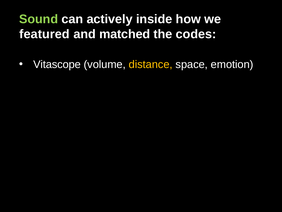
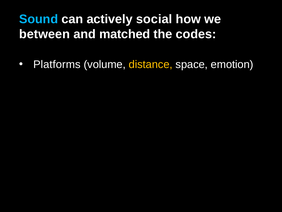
Sound colour: light green -> light blue (39, 19)
inside: inside -> social (154, 19)
featured: featured -> between (44, 34)
Vitascope: Vitascope -> Platforms (57, 64)
